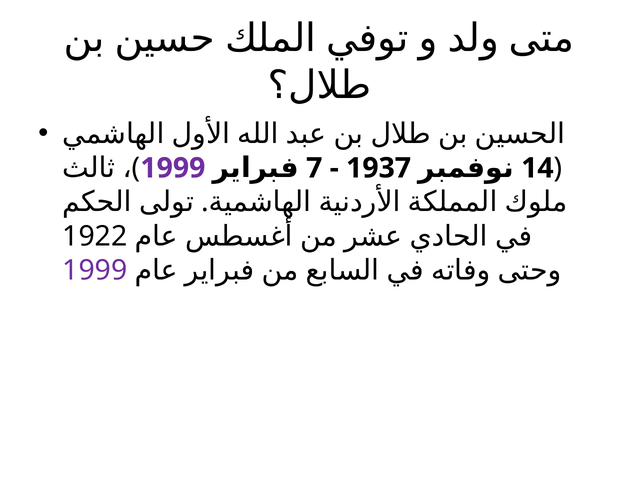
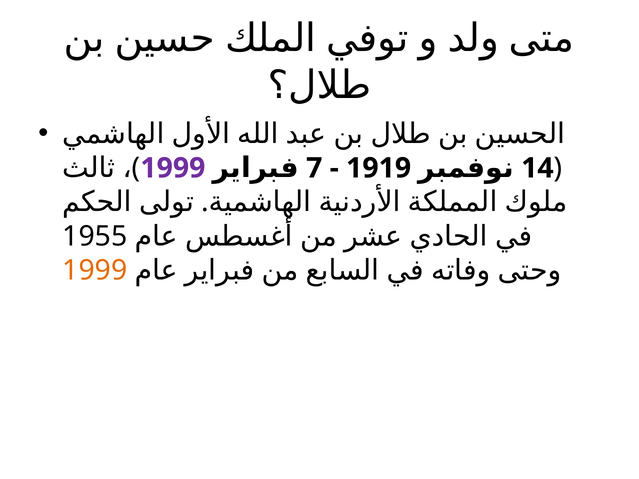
1937: 1937 -> 1919 (379, 168)
1922: 1922 -> 1955 (95, 236)
1999 colour: purple -> orange (95, 270)
